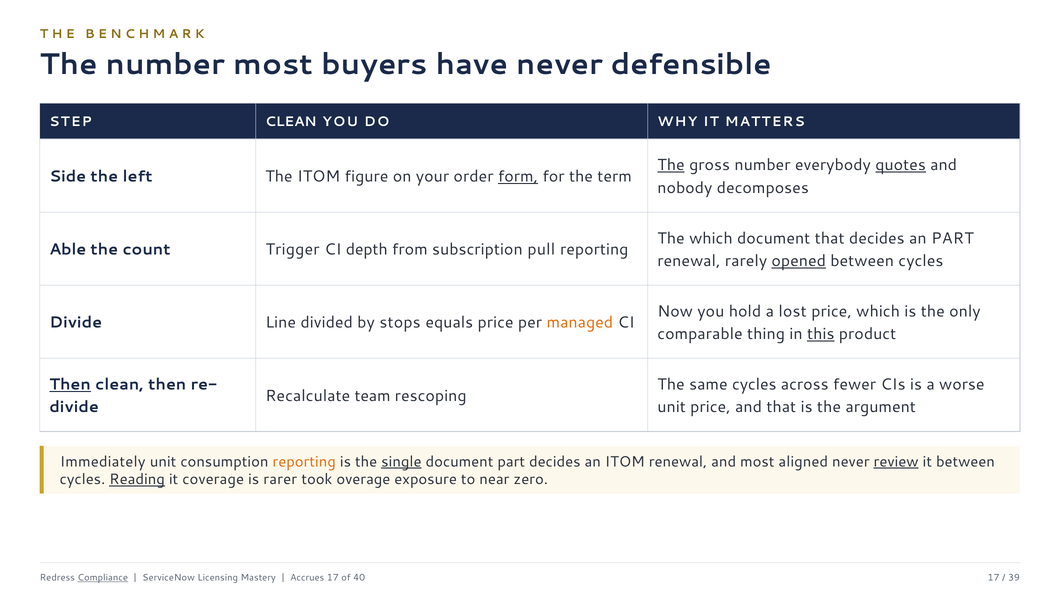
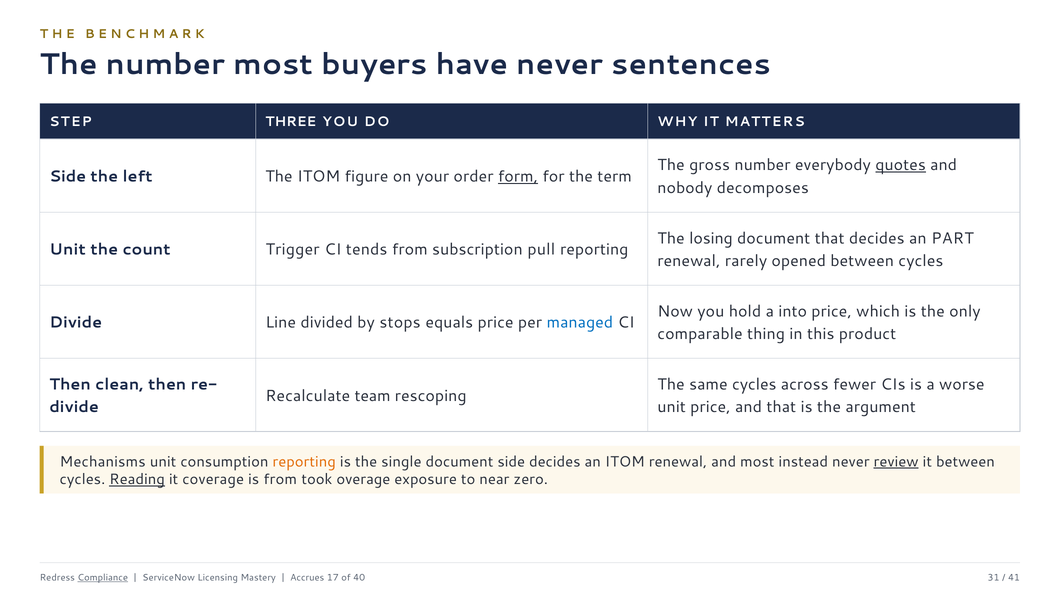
defensible: defensible -> sentences (691, 64)
STEP CLEAN: CLEAN -> THREE (291, 122)
The underline: present -> none (671, 165)
The which: which -> losing (711, 238)
Able: Able -> Unit (68, 250)
depth: depth -> tends (367, 250)
opened underline: present -> none (799, 261)
lost: lost -> into (793, 311)
managed colour: orange -> blue (580, 323)
this underline: present -> none (821, 334)
Then underline: present -> none (70, 385)
Immediately: Immediately -> Mechanisms (103, 462)
single underline: present -> none (401, 462)
document part: part -> side (511, 462)
aligned: aligned -> instead (803, 462)
is rarer: rarer -> from (280, 480)
40 17: 17 -> 31 (994, 578)
39: 39 -> 41 (1014, 578)
